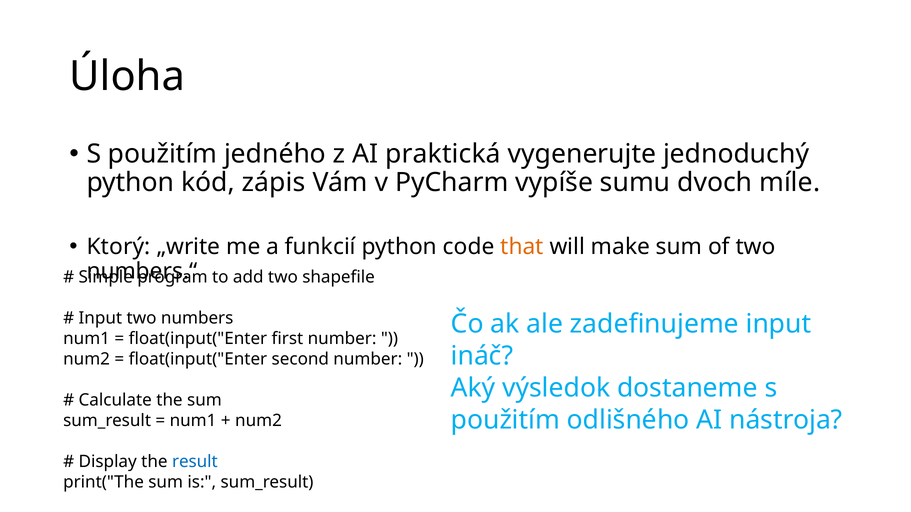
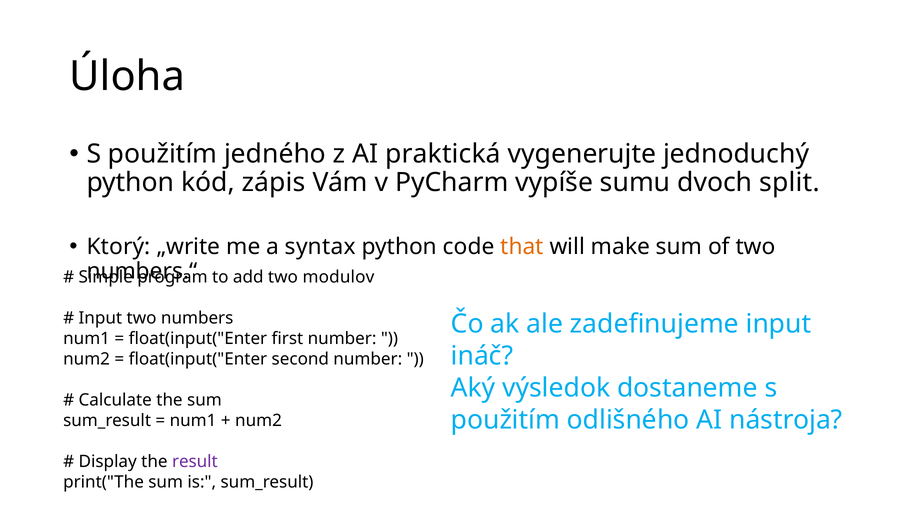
míle: míle -> split (790, 183)
funkcií: funkcií -> syntax (320, 247)
shapefile: shapefile -> modulov (338, 278)
result colour: blue -> purple (195, 462)
